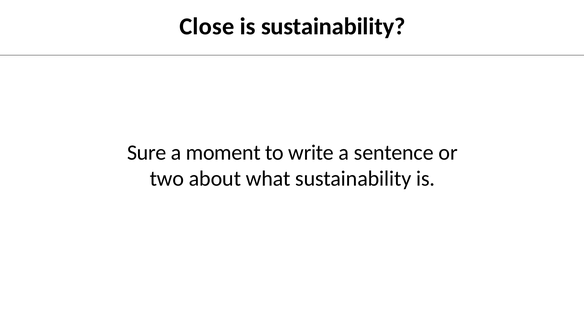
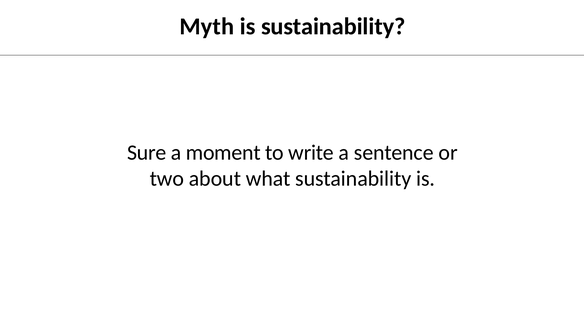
Close: Close -> Myth (207, 26)
